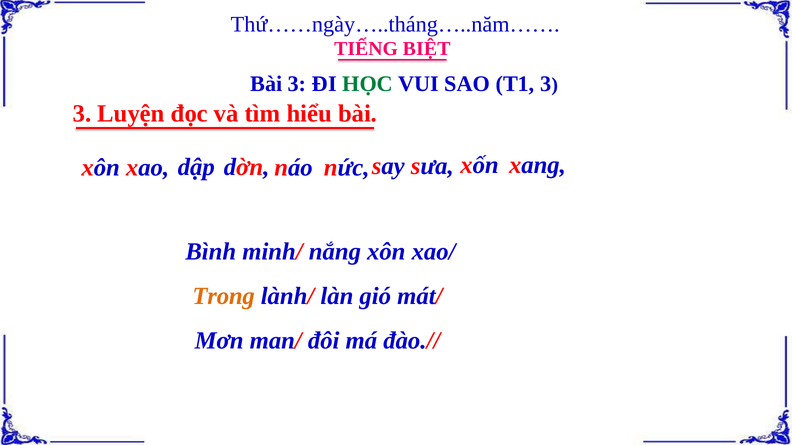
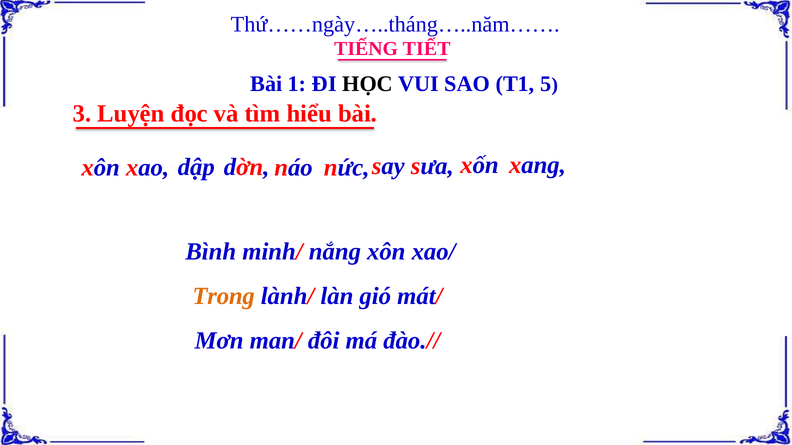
BIỆT: BIỆT -> TIẾT (427, 49)
Bài 3: 3 -> 1 (297, 84)
HỌC colour: green -> black (368, 84)
T1 3: 3 -> 5 (546, 84)
